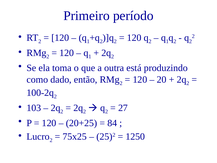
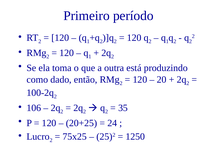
103: 103 -> 106 (34, 108)
27: 27 -> 35 (123, 108)
84: 84 -> 24 (112, 123)
